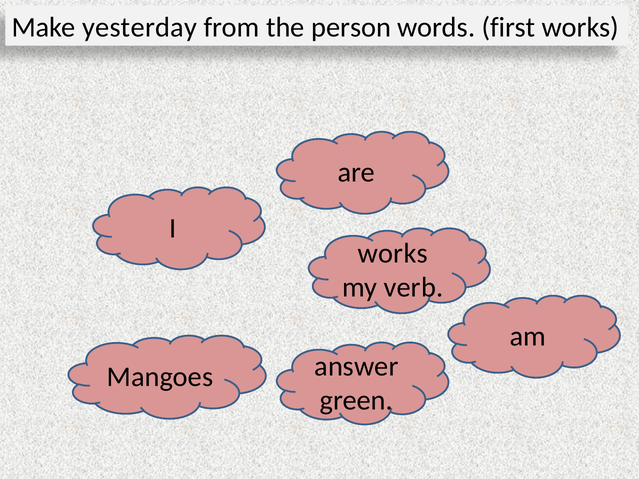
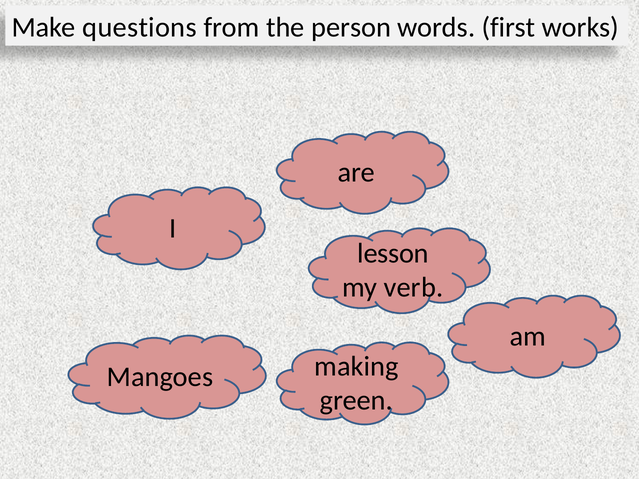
yesterday: yesterday -> questions (140, 28)
works: works -> lesson (393, 254)
answer: answer -> making (356, 366)
